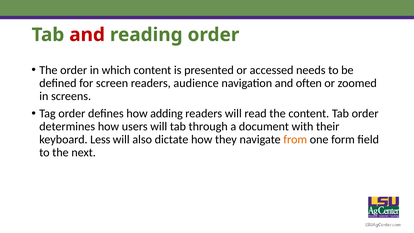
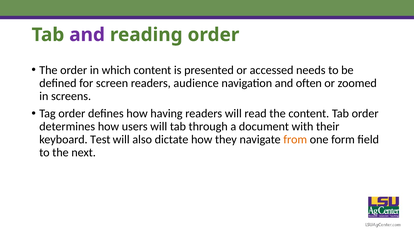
and colour: red -> purple (87, 35)
adding: adding -> having (166, 113)
Less: Less -> Test (100, 140)
